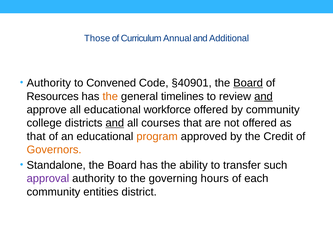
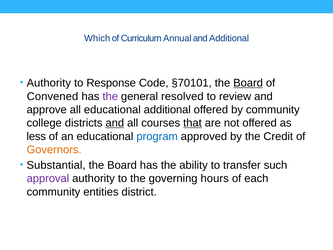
Those: Those -> Which (97, 38)
Convened: Convened -> Response (111, 83)
§40901: §40901 -> §70101 (192, 83)
Resources: Resources -> Convened (52, 96)
the colour: orange -> purple (110, 96)
timelines: timelines -> resolved (182, 96)
and underline: present -> none (263, 96)
educational workforce: workforce -> additional (167, 110)
that underline: none -> present (192, 123)
that: that -> less (36, 136)
program colour: orange -> blue (157, 136)
Standalone: Standalone -> Substantial (56, 165)
